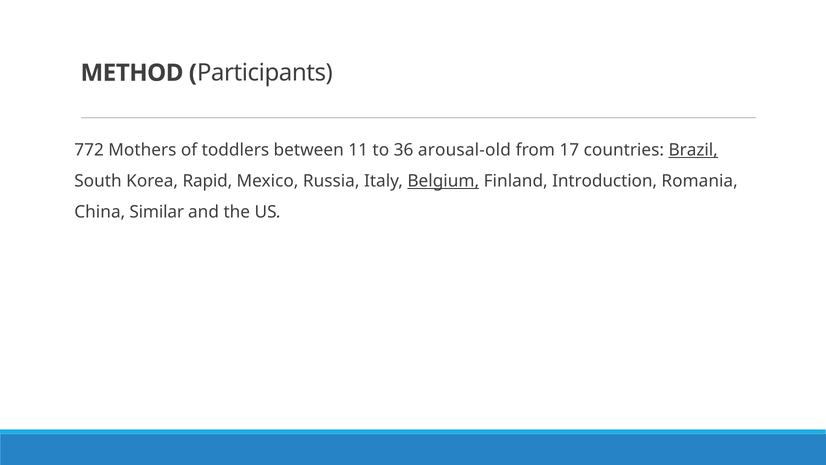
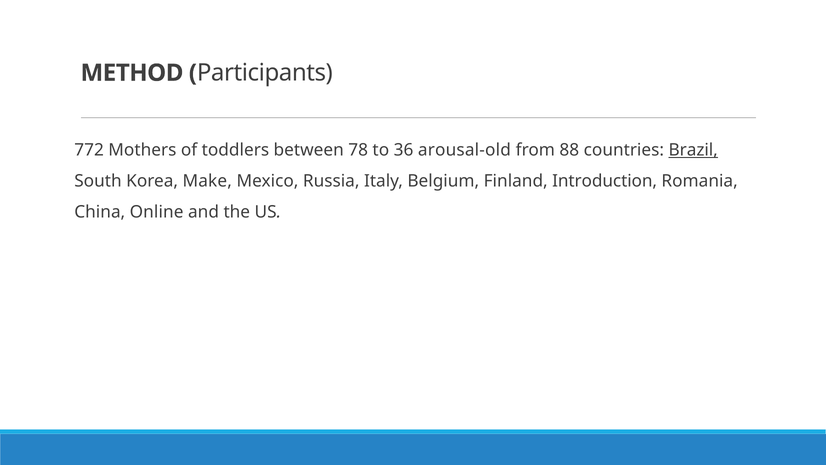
11: 11 -> 78 (358, 150)
17: 17 -> 88 (569, 150)
Rapid: Rapid -> Make (207, 181)
Belgium underline: present -> none (443, 181)
Similar: Similar -> Online (157, 212)
